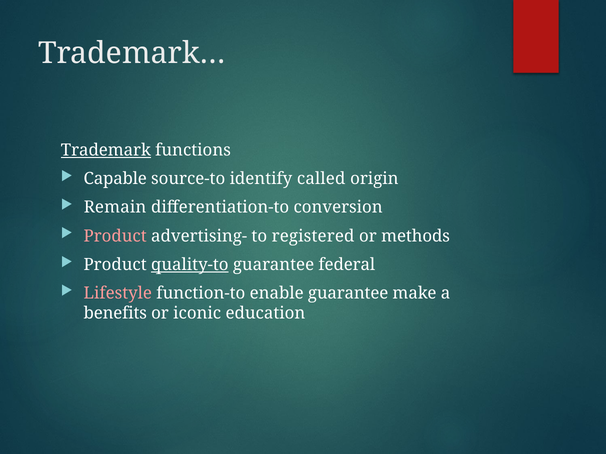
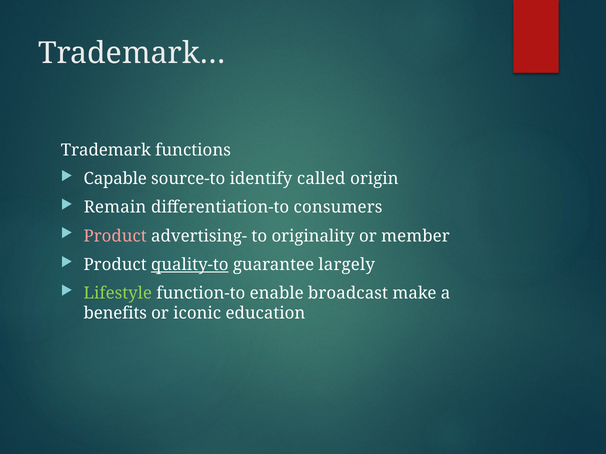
Trademark underline: present -> none (106, 150)
conversion: conversion -> consumers (338, 208)
registered: registered -> originality (313, 236)
methods: methods -> member (415, 236)
federal: federal -> largely (347, 265)
Lifestyle colour: pink -> light green (118, 294)
enable guarantee: guarantee -> broadcast (348, 294)
